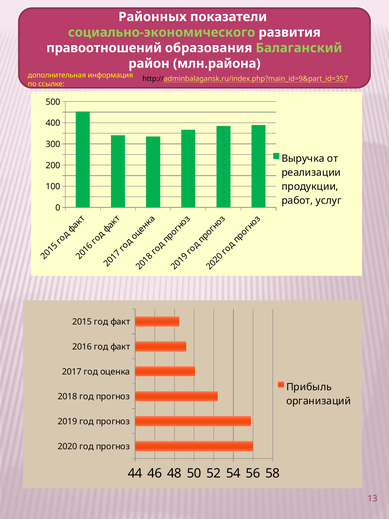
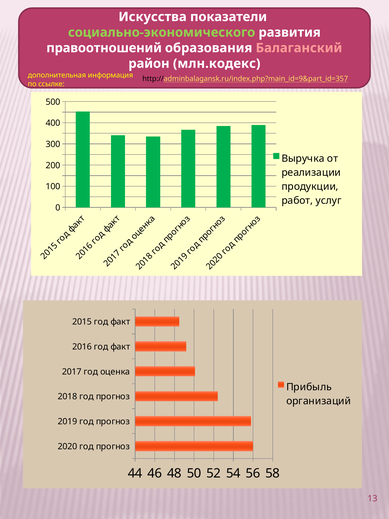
Районных: Районных -> Искусства (153, 17)
Балаганский colour: light green -> pink (299, 48)
млн.района: млн.района -> млн.кодекс (217, 63)
